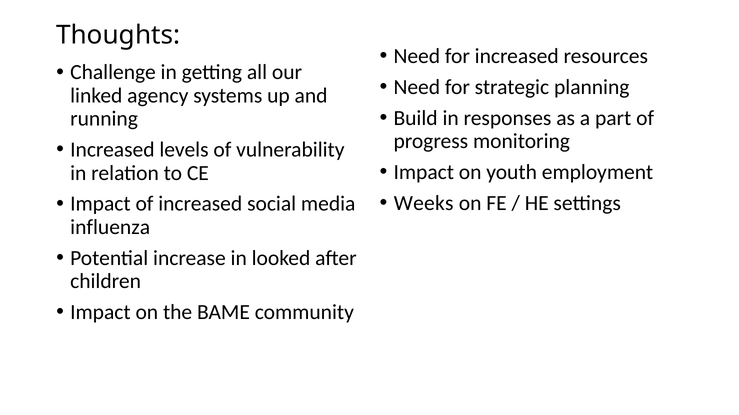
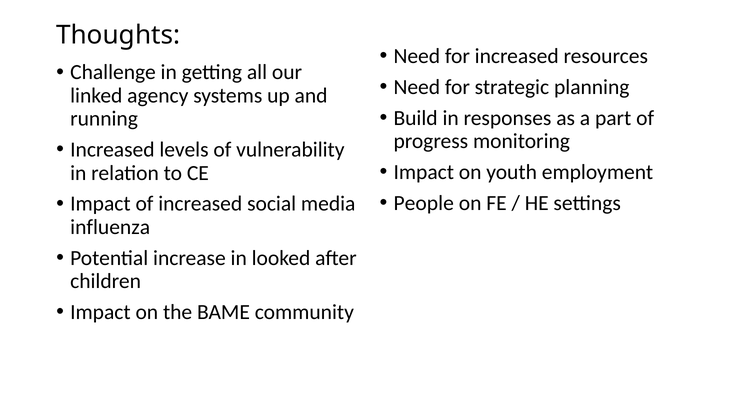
Weeks: Weeks -> People (424, 203)
